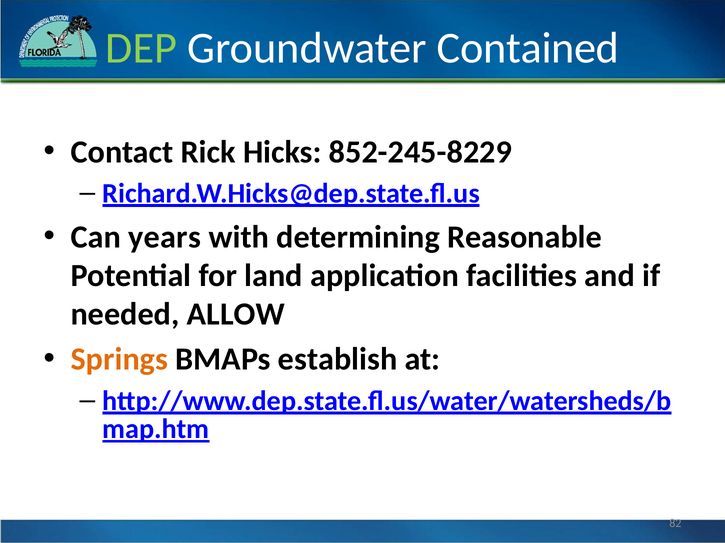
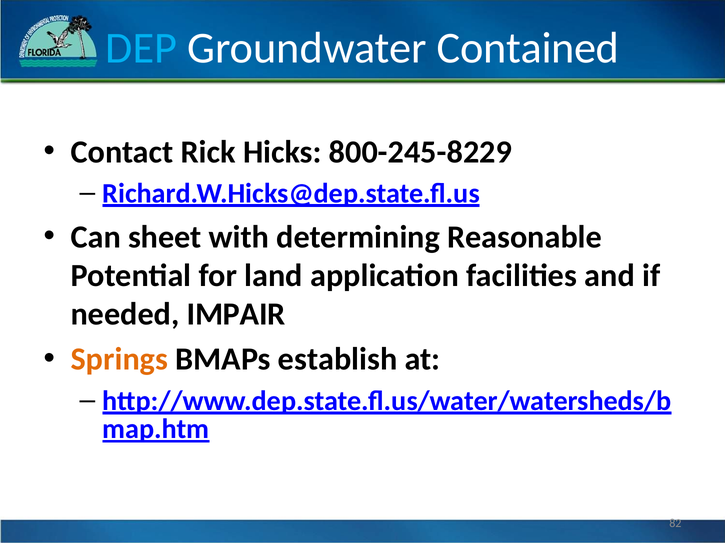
DEP colour: light green -> light blue (141, 48)
852-245-8229: 852-245-8229 -> 800-245-8229 (420, 152)
years: years -> sheet (165, 237)
ALLOW: ALLOW -> IMPAIR (236, 315)
